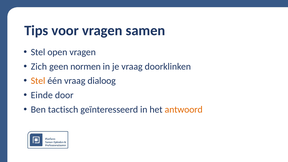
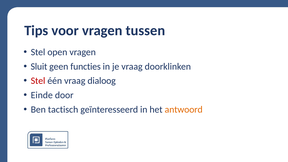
samen: samen -> tussen (145, 31)
Zich: Zich -> Sluit (39, 66)
normen: normen -> functies (86, 66)
Stel colour: orange -> red (38, 81)
